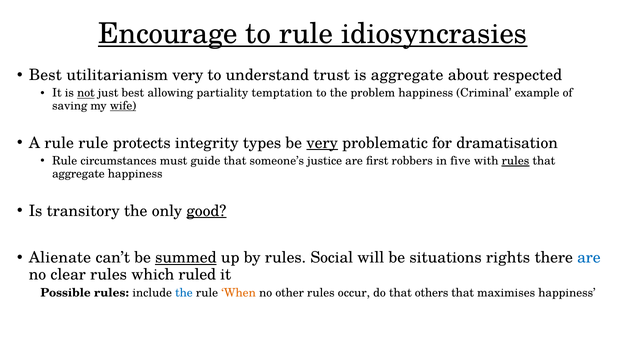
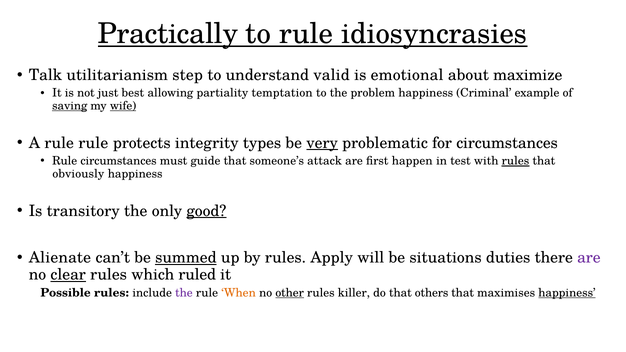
Encourage: Encourage -> Practically (168, 34)
Best: Best -> Talk (45, 75)
utilitarianism very: very -> step (188, 75)
trust: trust -> valid (332, 75)
is aggregate: aggregate -> emotional (407, 75)
respected: respected -> maximize (528, 75)
not underline: present -> none (86, 93)
saving underline: none -> present (70, 106)
for dramatisation: dramatisation -> circumstances (507, 143)
justice: justice -> attack (325, 161)
robbers: robbers -> happen (412, 161)
five: five -> test (460, 161)
aggregate: aggregate -> obviously (78, 174)
Social: Social -> Apply (332, 258)
rights: rights -> duties (508, 258)
are colour: blue -> purple (589, 258)
clear underline: none -> present (68, 275)
the colour: blue -> purple (184, 293)
other underline: none -> present (290, 293)
occur: occur -> killer (354, 293)
happiness underline: none -> present (567, 293)
